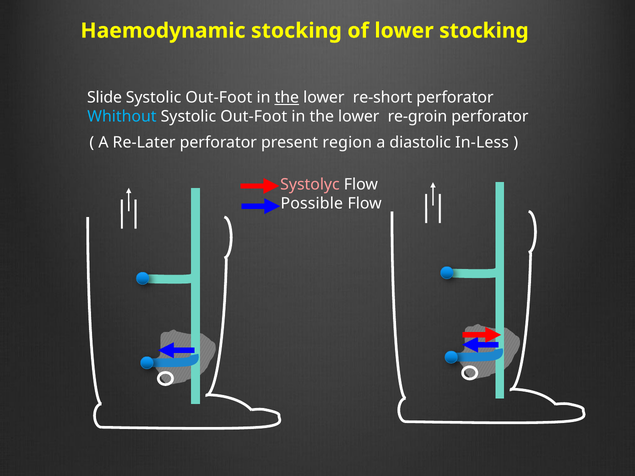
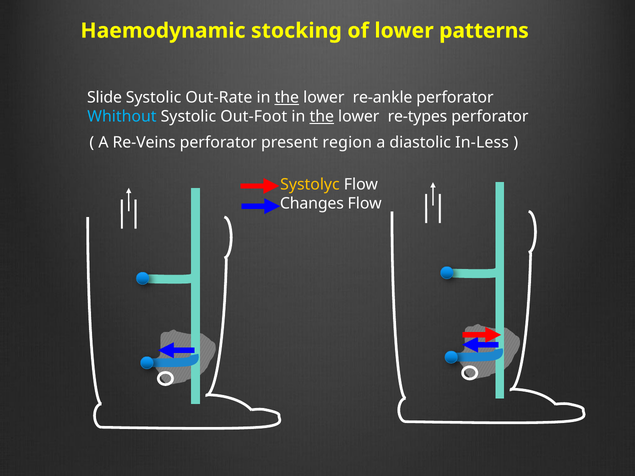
lower stocking: stocking -> patterns (484, 31)
Out-Foot: Out-Foot -> Out-Rate (219, 98)
re-short: re-short -> re-ankle (383, 98)
the underline: none -> present (322, 117)
re-groin: re-groin -> re-types (417, 117)
Re-Later: Re-Later -> Re-Veins (144, 143)
Systolyc colour: pink -> yellow (310, 184)
Possible: Possible -> Changes (312, 204)
